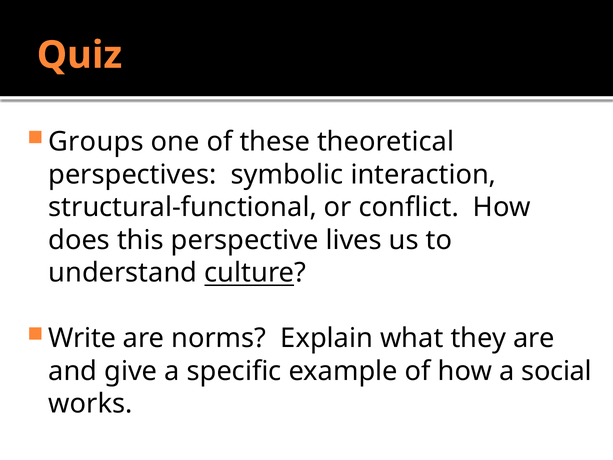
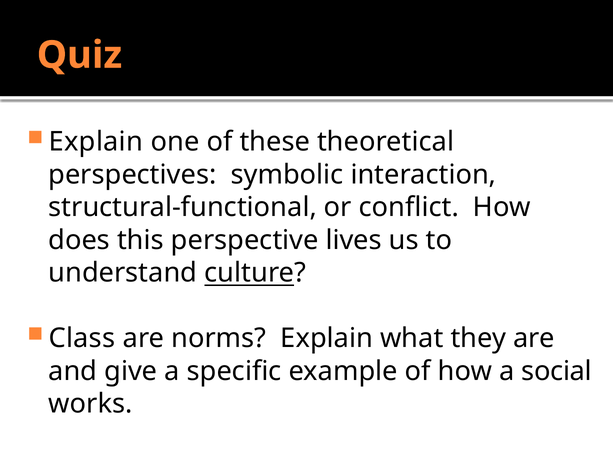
Groups: Groups -> Explain (96, 142)
Write: Write -> Class (82, 338)
